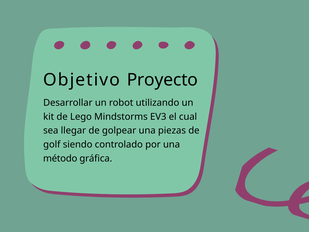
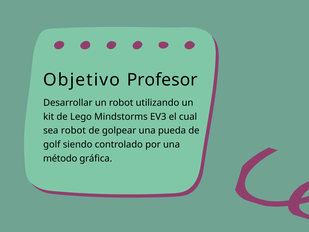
Proyecto: Proyecto -> Profesor (162, 80)
sea llegar: llegar -> robot (73, 130)
piezas: piezas -> pueda (172, 130)
